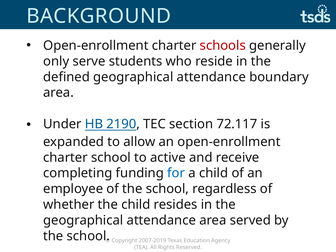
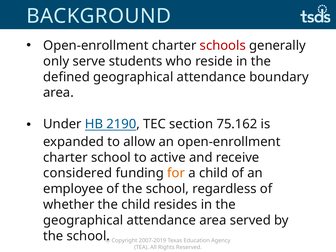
72.117: 72.117 -> 75.162 (237, 124)
completing: completing -> considered (78, 173)
for colour: blue -> orange (176, 173)
